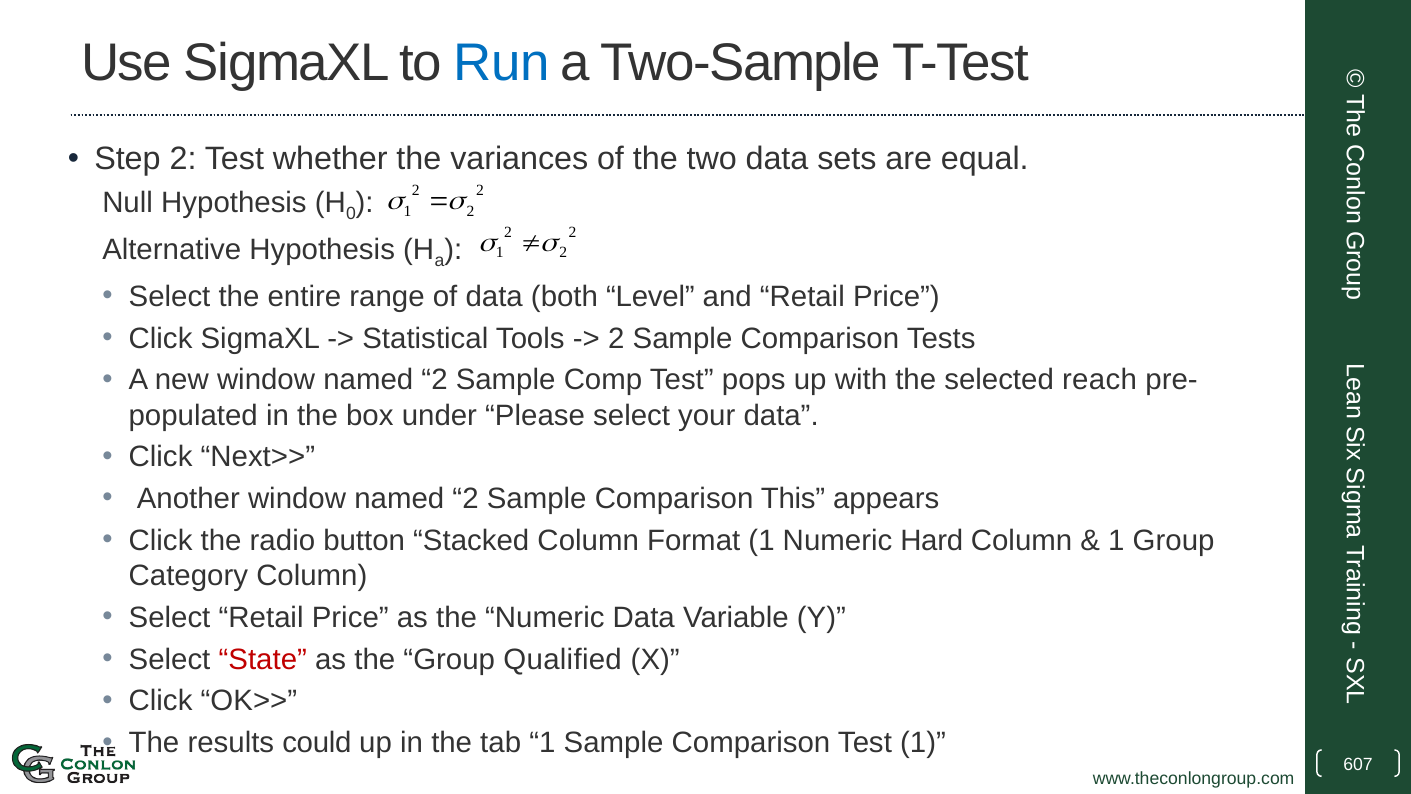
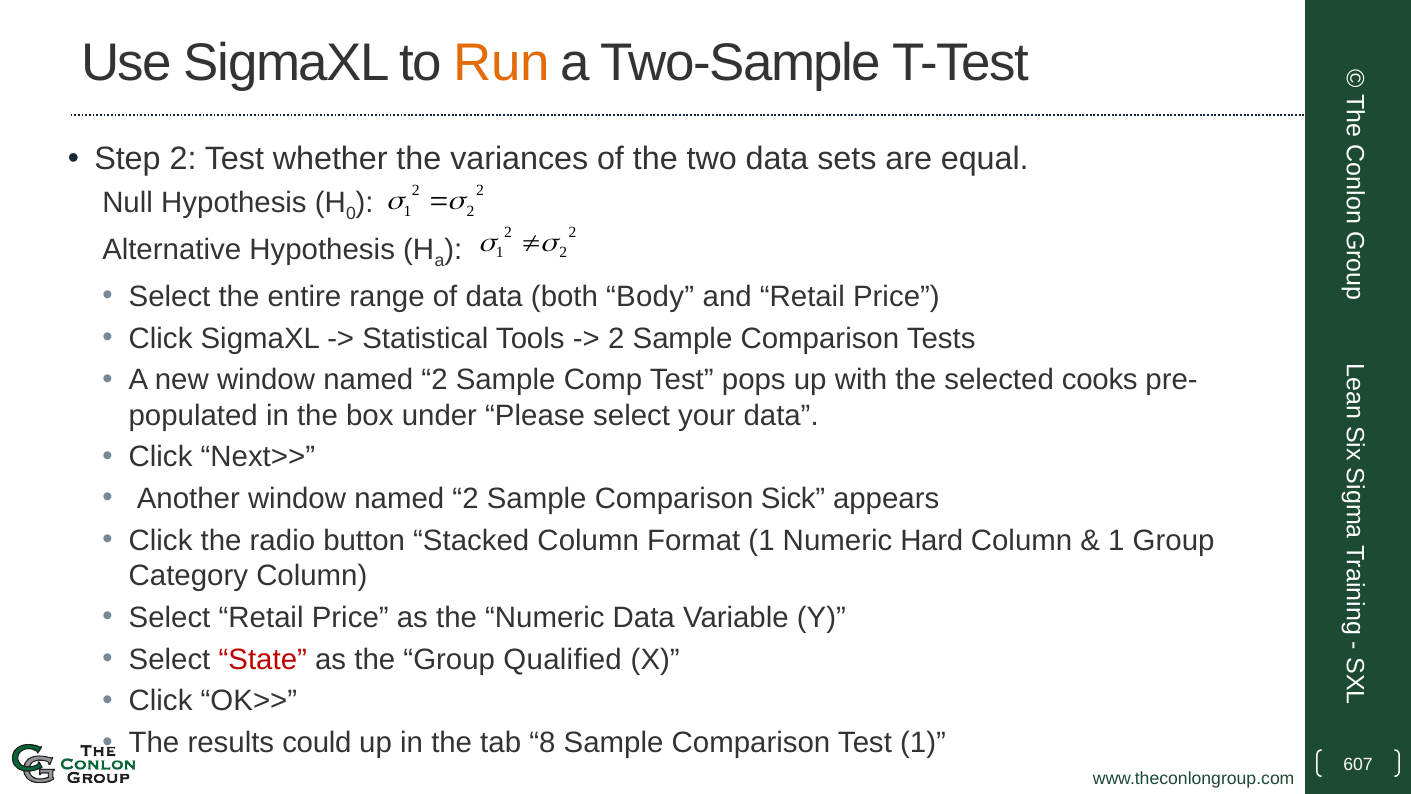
Run colour: blue -> orange (502, 63)
Level: Level -> Body (650, 296)
reach: reach -> cooks (1100, 380)
This: This -> Sick (793, 499)
tab 1: 1 -> 8 (542, 743)
